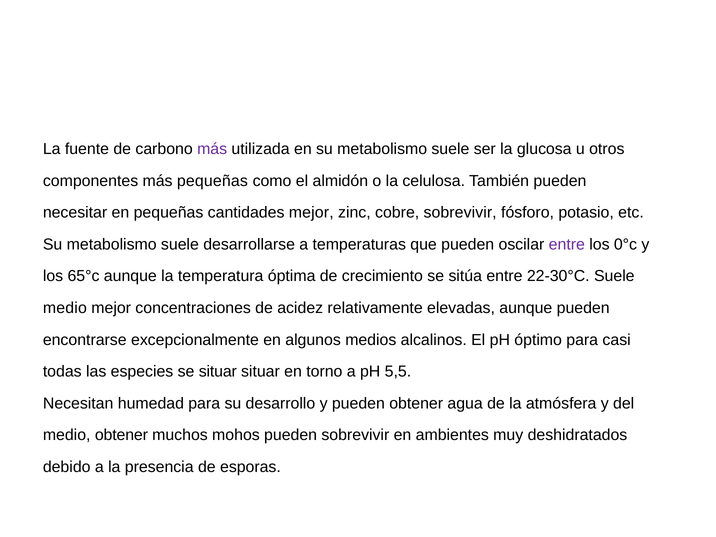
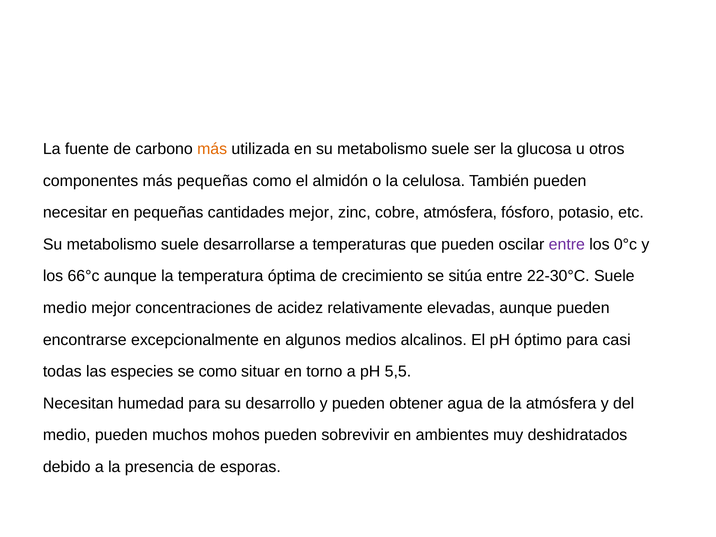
más colour: purple -> orange (212, 149)
cobre sobrevivir: sobrevivir -> atmósfera (460, 213)
65°c: 65°c -> 66°c (84, 276)
se situar: situar -> como (218, 372)
medio obtener: obtener -> pueden (121, 435)
